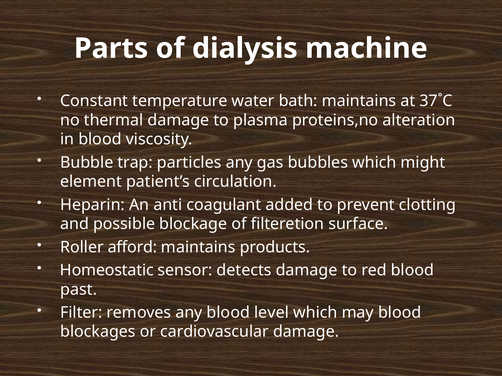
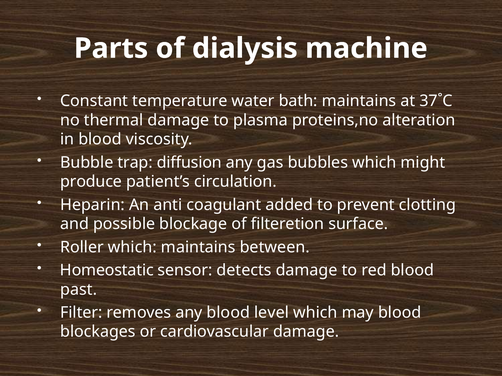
particles: particles -> diffusion (189, 163)
element: element -> produce (91, 182)
Roller afford: afford -> which (132, 247)
products: products -> between (275, 247)
